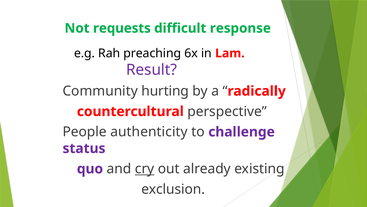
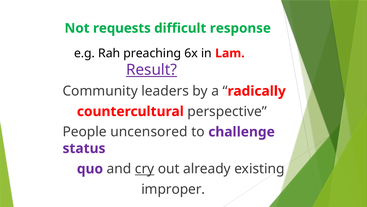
Result underline: none -> present (152, 70)
hurting: hurting -> leaders (165, 91)
authenticity: authenticity -> uncensored (149, 132)
exclusion: exclusion -> improper (173, 189)
